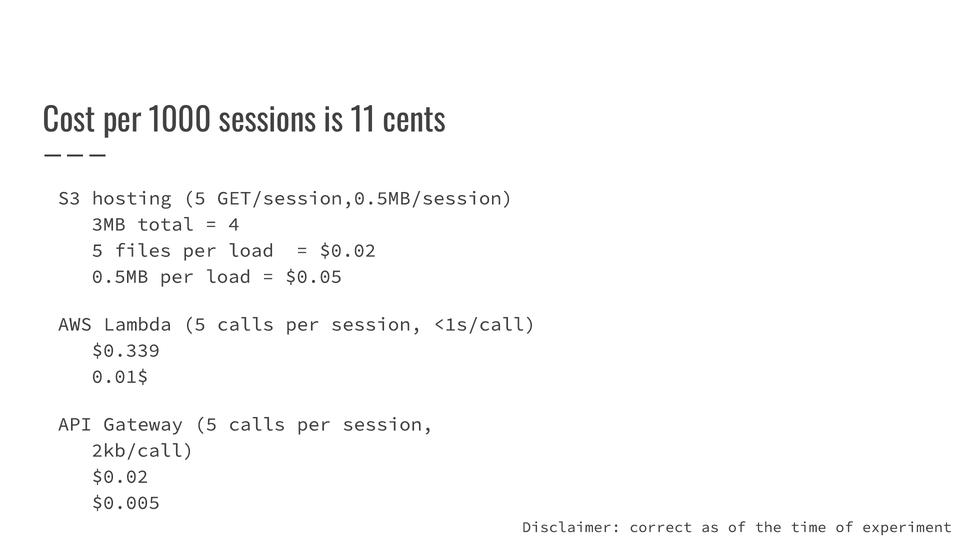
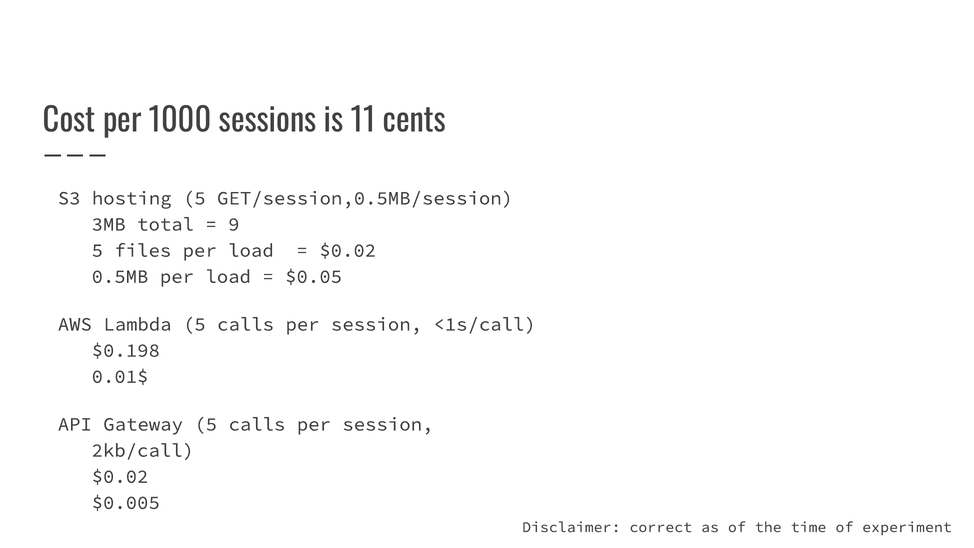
4: 4 -> 9 (234, 224)
$0.339: $0.339 -> $0.198 (126, 350)
